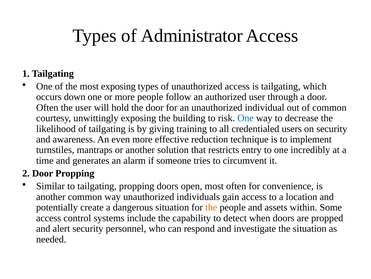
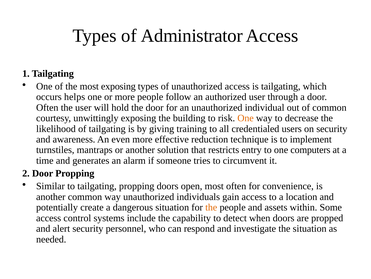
down: down -> helps (75, 97)
One colour: blue -> orange (246, 118)
incredibly: incredibly -> computers (310, 150)
